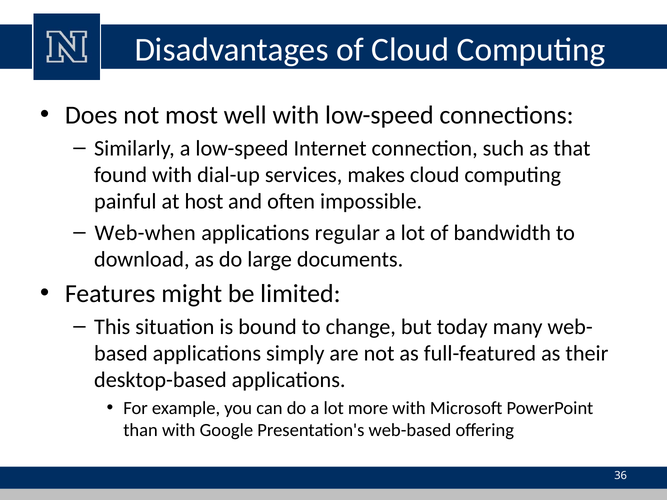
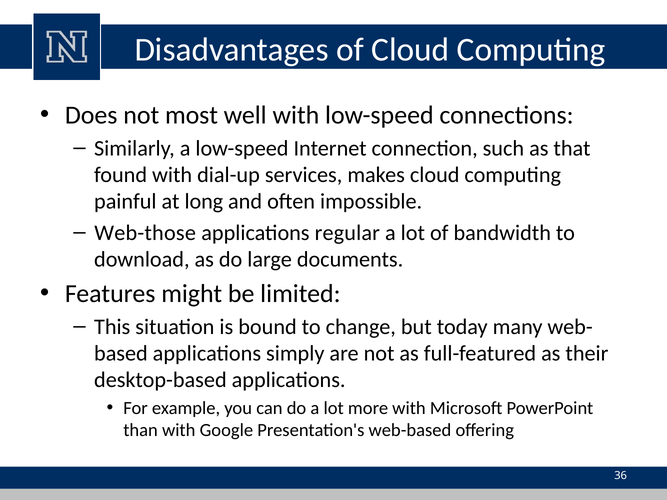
host: host -> long (204, 202)
Web-when: Web-when -> Web-those (145, 233)
